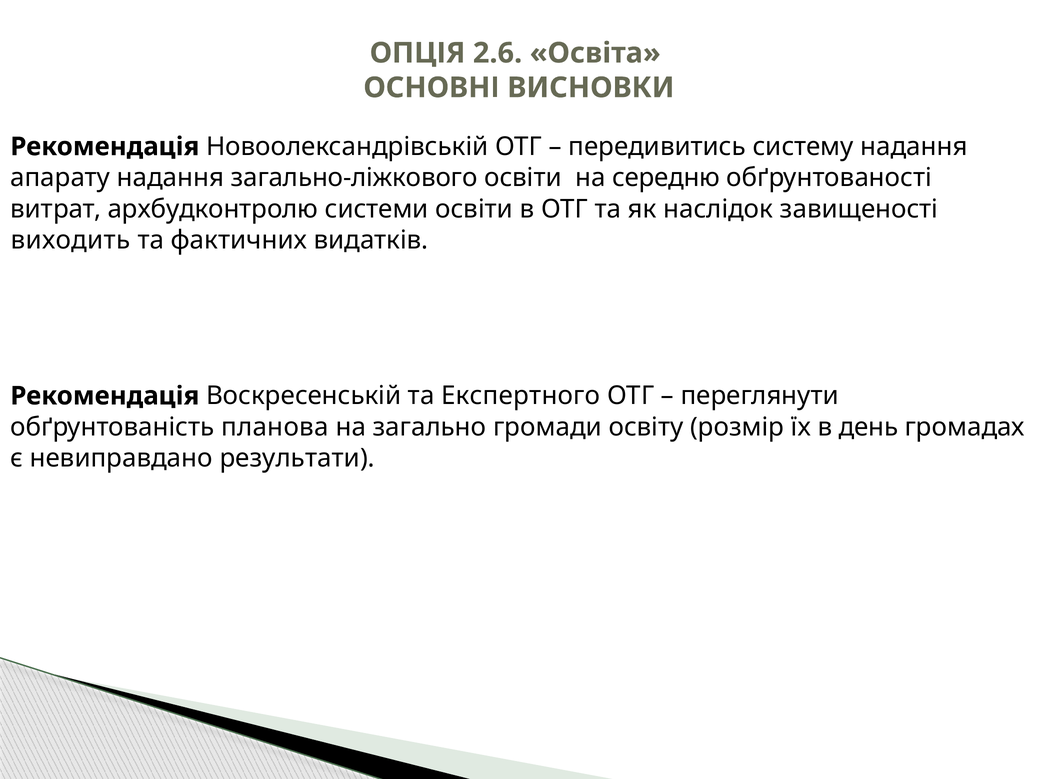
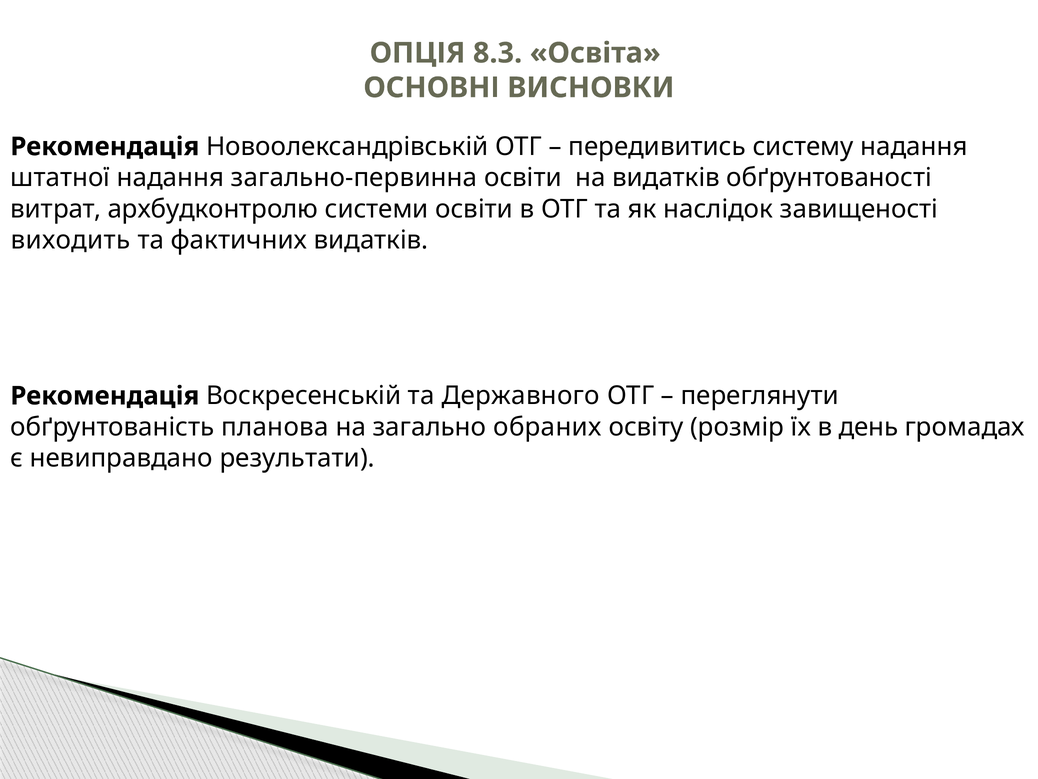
2.6: 2.6 -> 8.3 (498, 53)
апарату: апарату -> штатної (60, 178)
загально-ліжкового: загально-ліжкового -> загально-первинна (354, 178)
на середню: середню -> видатків (666, 178)
Експертного: Експертного -> Державного (521, 396)
громади: громади -> обраних (547, 427)
